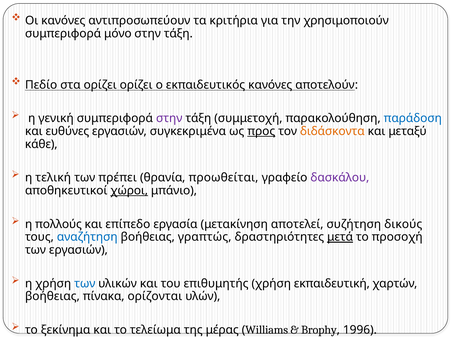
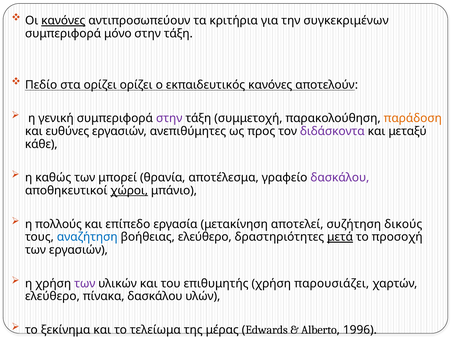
κανόνες underline: none -> present (63, 21)
χρησιμοποιούν: χρησιμοποιούν -> συγκεκριμένων (346, 21)
παράδοση colour: blue -> orange (413, 118)
συγκεκριμένα: συγκεκριμένα -> ανεπιθύμητες (188, 131)
προς underline: present -> none (261, 131)
διδάσκοντα colour: orange -> purple (332, 131)
τελική: τελική -> καθώς (53, 178)
πρέπει: πρέπει -> μπορεί (118, 178)
προωθείται: προωθείται -> αποτέλεσμα (224, 178)
βοήθειας γραπτώς: γραπτώς -> ελεύθερο (205, 237)
των colour: blue -> purple (85, 284)
εκπαιδευτική: εκπαιδευτική -> παρουσιάζει (332, 284)
βοήθειας: βοήθειας -> ελεύθερο (52, 297)
πίνακα ορίζονται: ορίζονται -> δασκάλου (155, 297)
Williams: Williams -> Edwards (267, 330)
Brophy: Brophy -> Alberto (319, 330)
